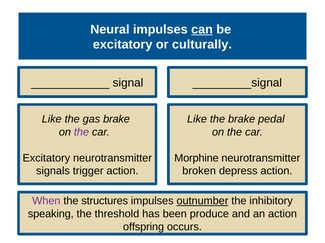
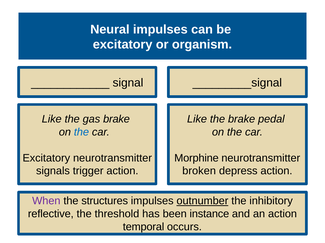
can underline: present -> none (202, 29)
culturally: culturally -> organism (202, 45)
the colour: purple -> blue (81, 132)
speaking: speaking -> reflective (51, 215)
produce: produce -> instance (209, 215)
offspring: offspring -> temporal (144, 228)
